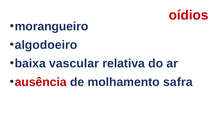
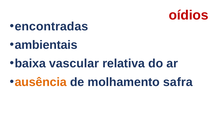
morangueiro: morangueiro -> encontradas (51, 26)
algodoeiro: algodoeiro -> ambientais (46, 45)
ausência colour: red -> orange (41, 82)
